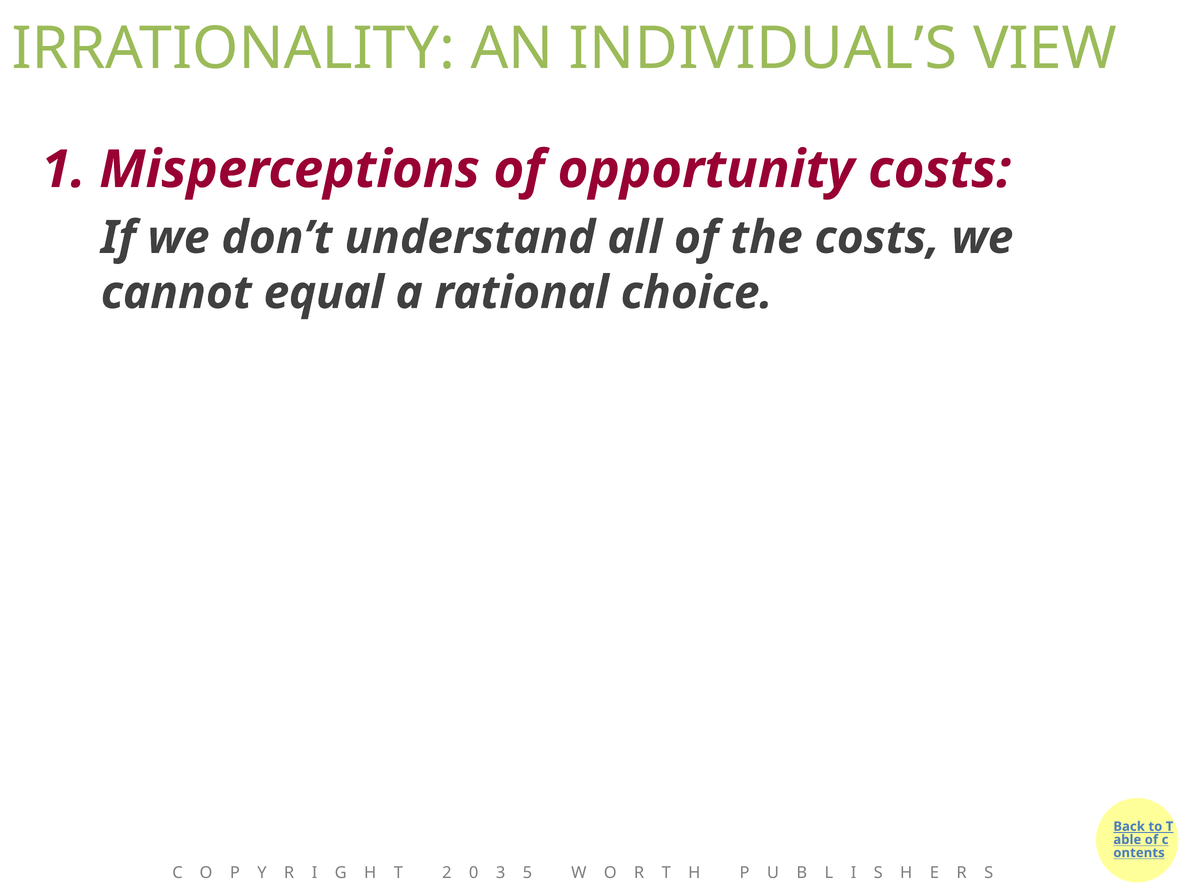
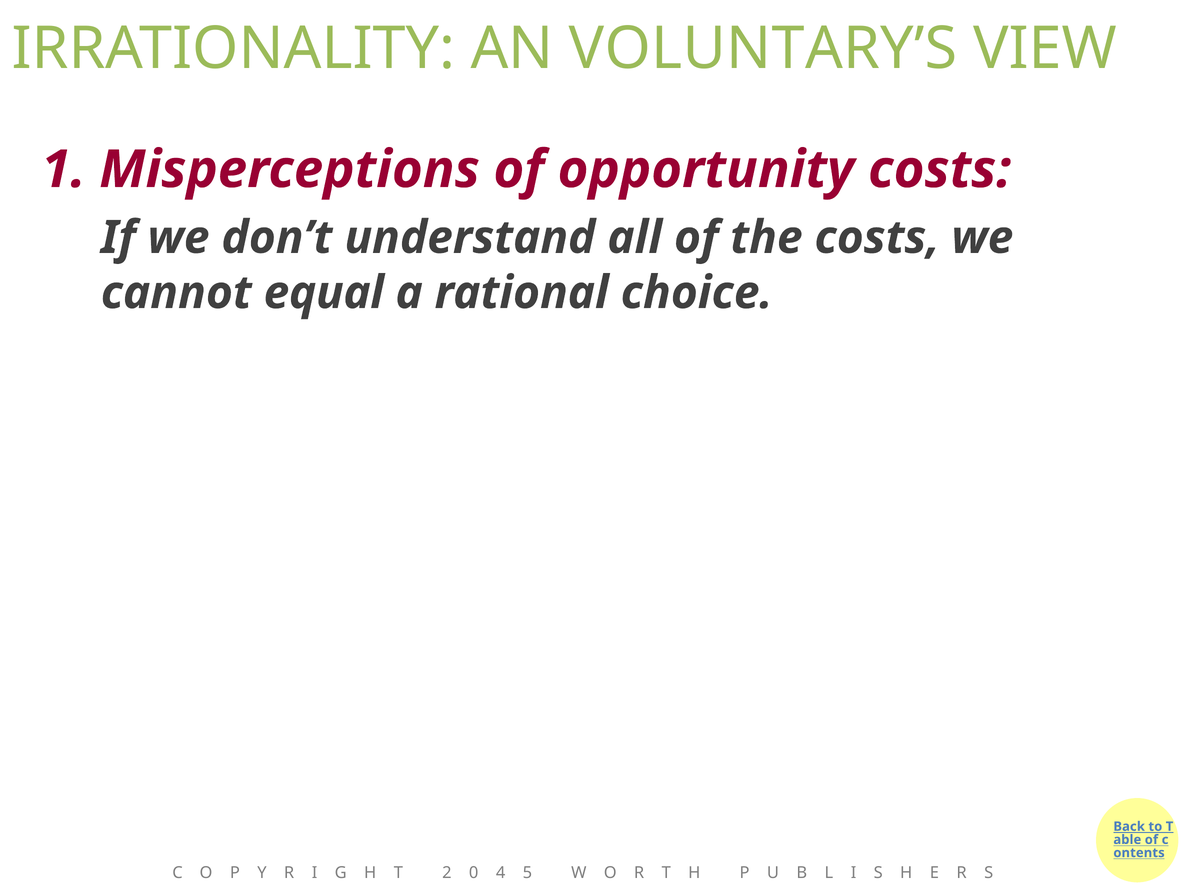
INDIVIDUAL’S: INDIVIDUAL’S -> VOLUNTARY’S (763, 49)
3: 3 -> 4 (501, 873)
